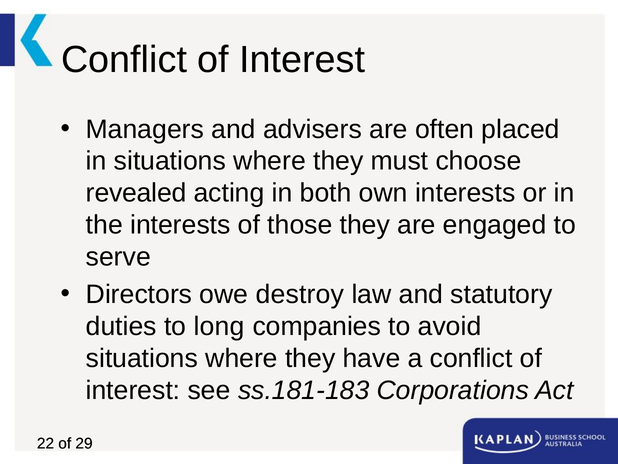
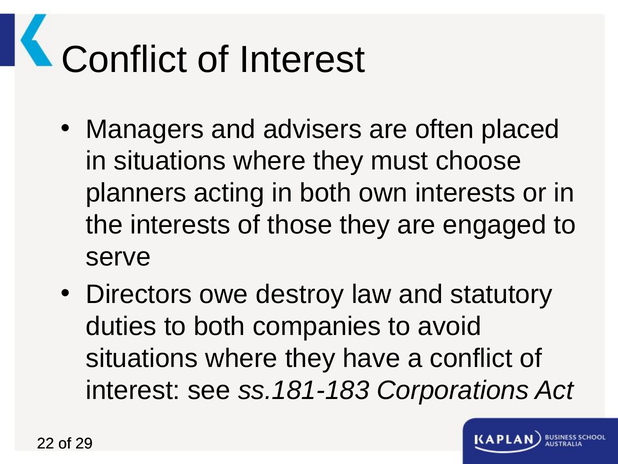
revealed: revealed -> planners (136, 193)
to long: long -> both (219, 326)
